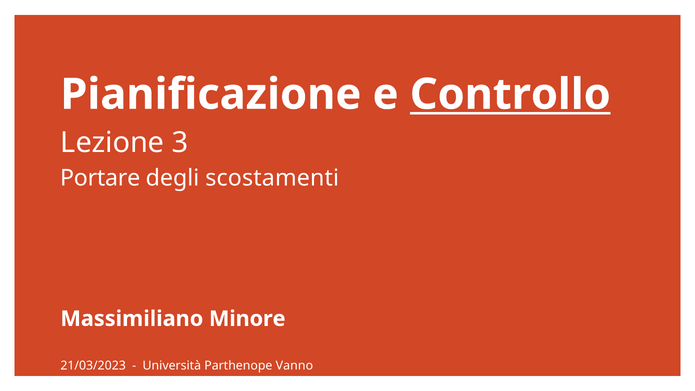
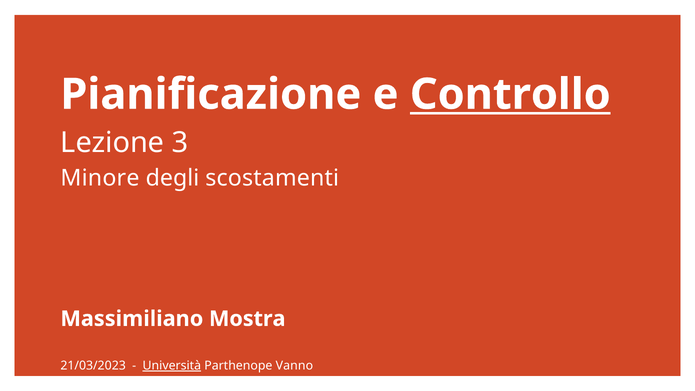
Portare: Portare -> Minore (100, 178)
Minore: Minore -> Mostra (247, 319)
Università underline: none -> present (172, 366)
